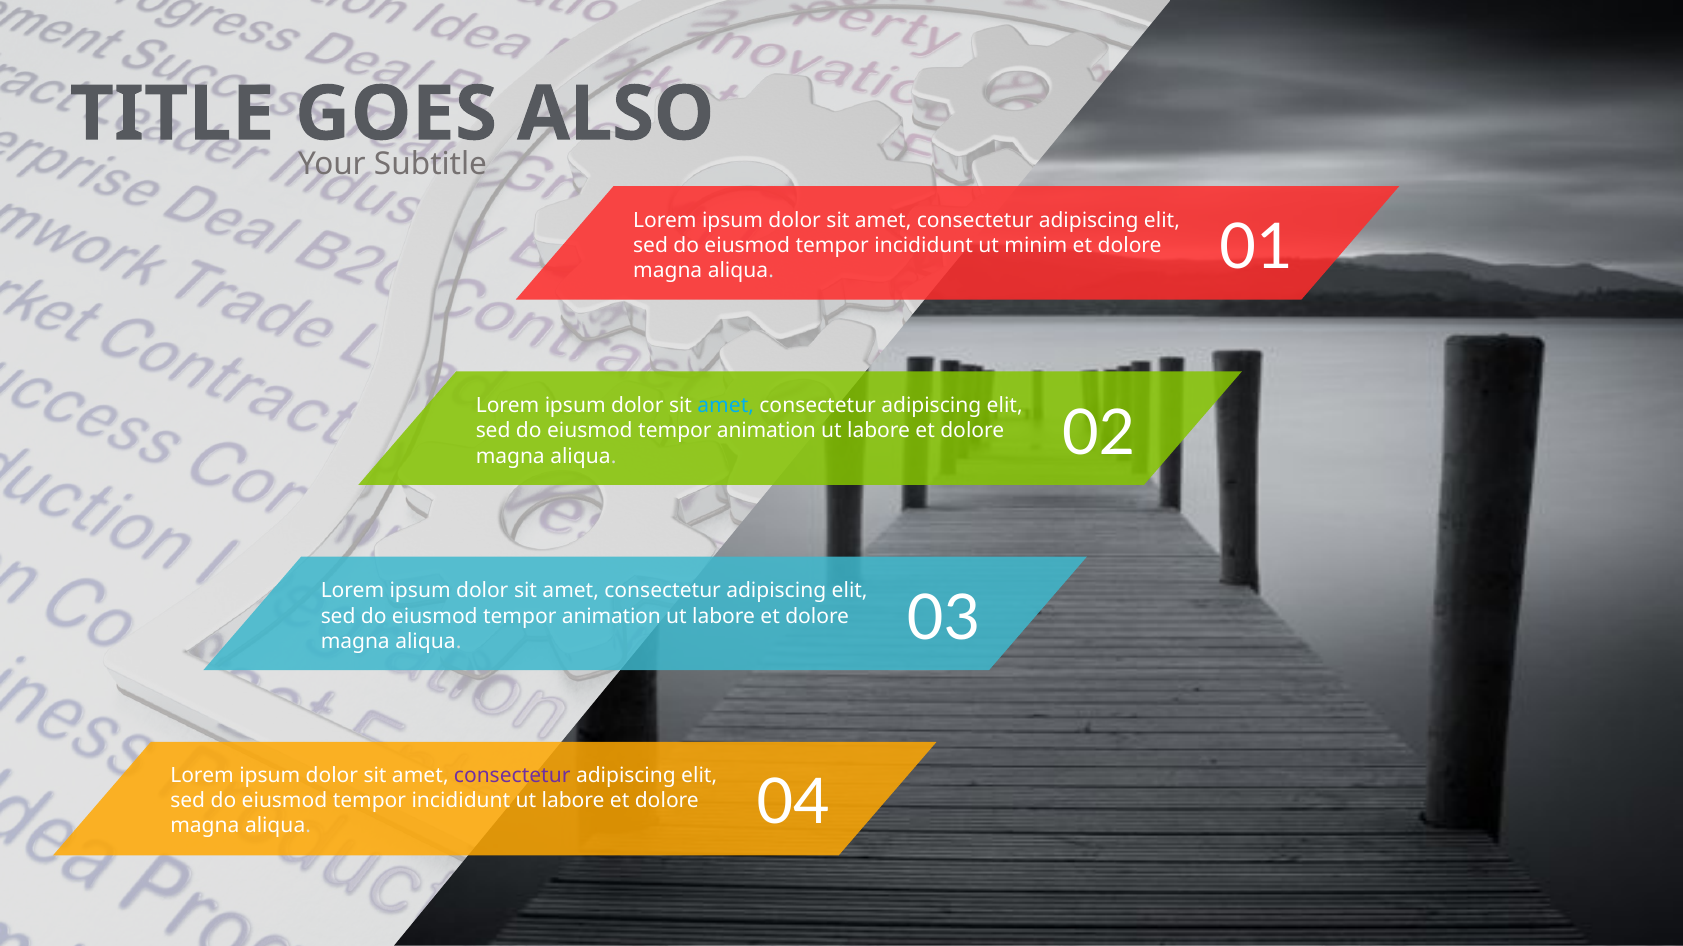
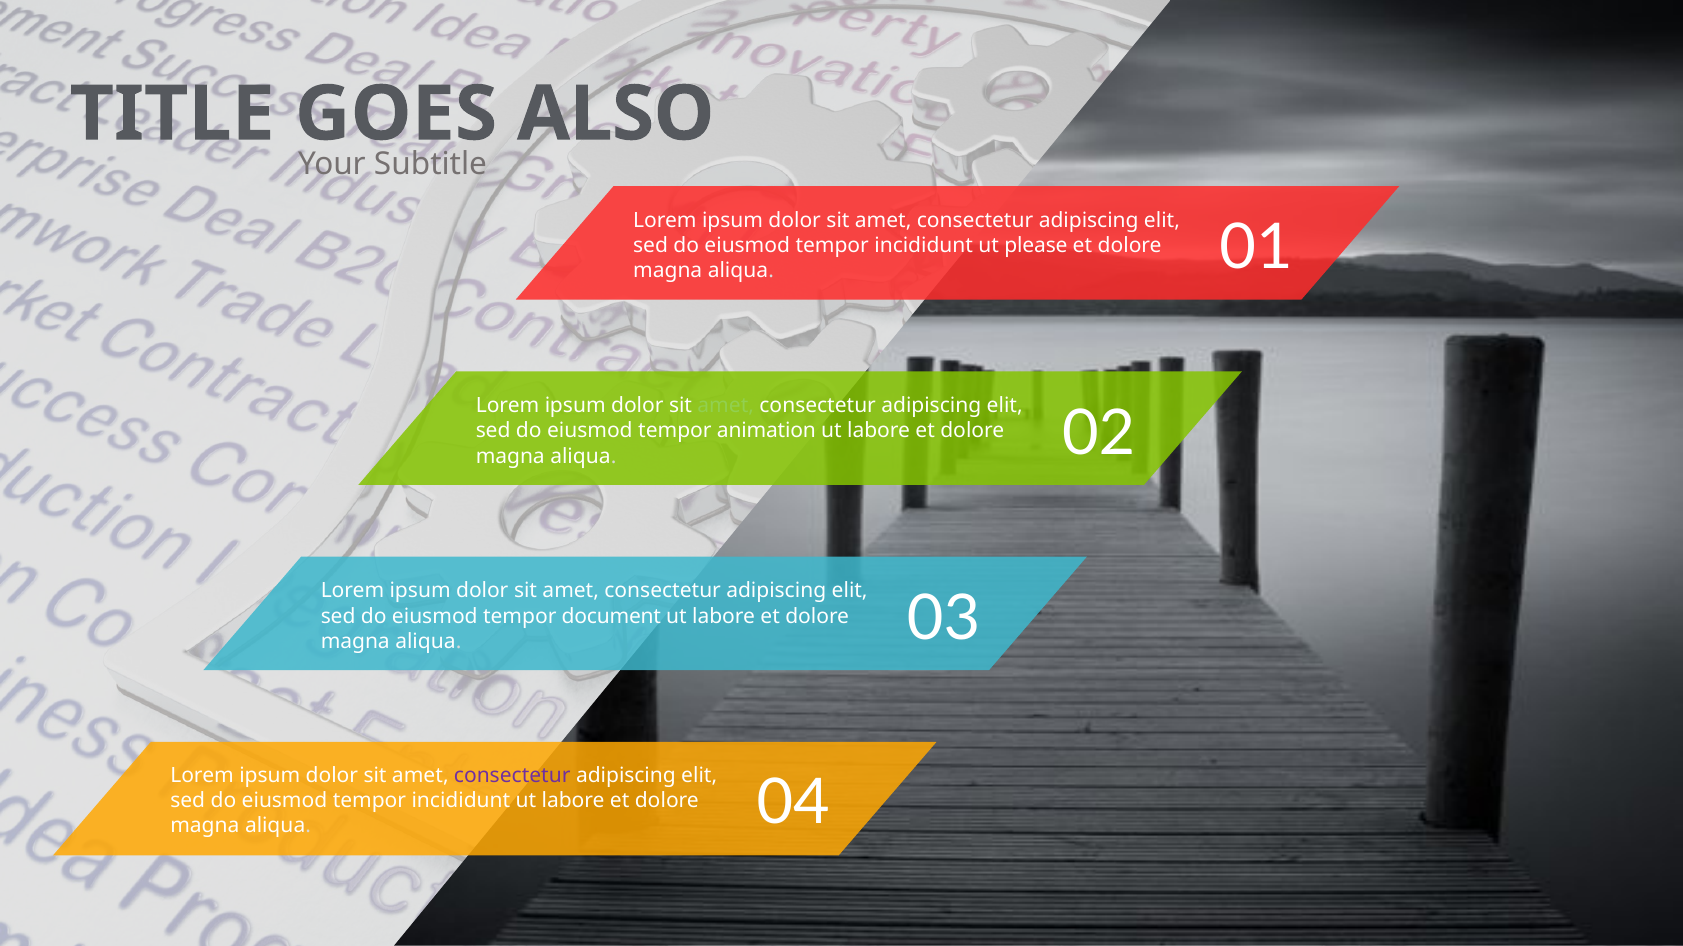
minim: minim -> please (1036, 246)
amet colour: light blue -> light green (726, 406)
animation: animation -> document (611, 617)
